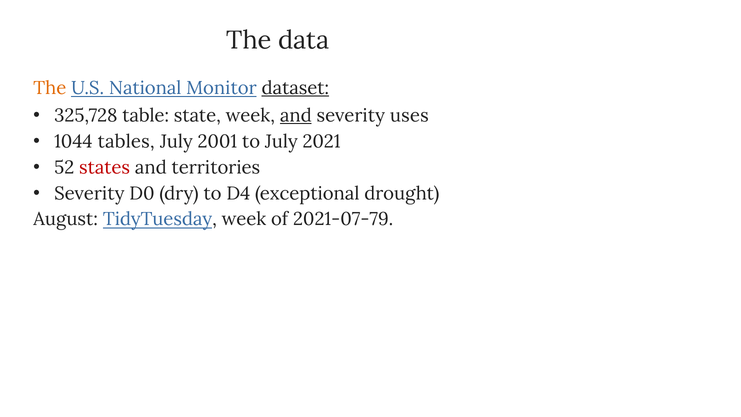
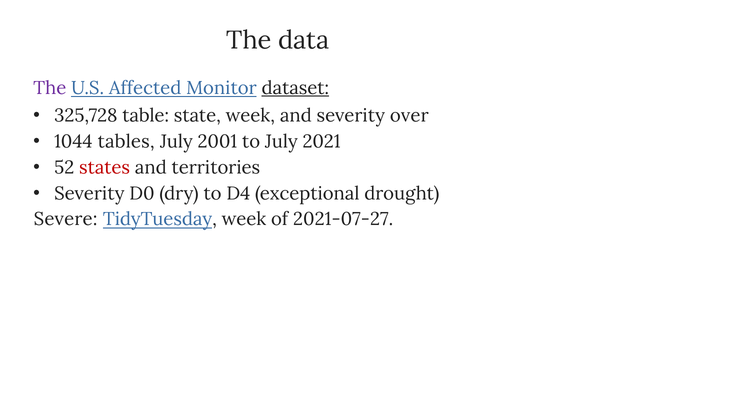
The colour: orange -> purple (50, 88)
National: National -> Affected (145, 88)
and underline: present -> none (296, 116)
uses: uses -> over (409, 116)
August: August -> Severe (66, 219)
2021-07-79: 2021-07-79 -> 2021-07-27 (343, 219)
